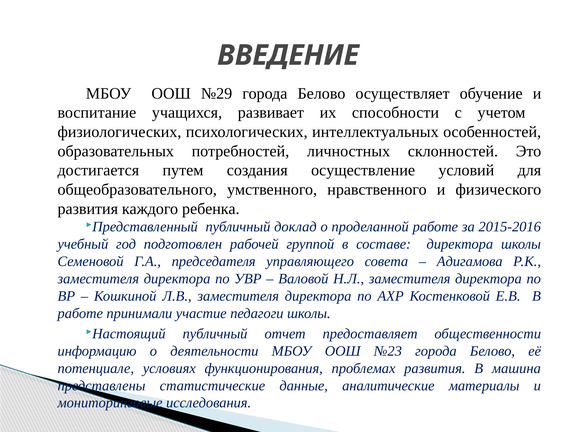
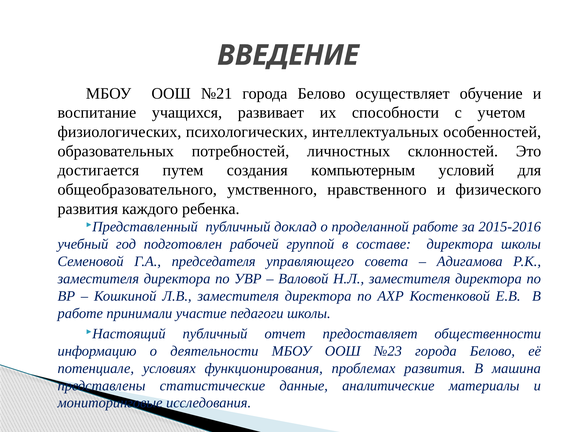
№29: №29 -> №21 (217, 93)
осуществление: осуществление -> компьютерным (363, 170)
